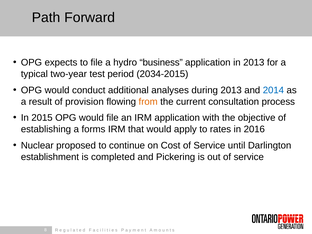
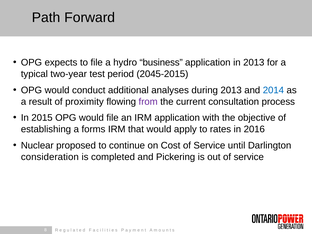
2034-2015: 2034-2015 -> 2045-2015 (162, 74)
provision: provision -> proximity (84, 102)
from colour: orange -> purple (148, 102)
establishment: establishment -> consideration (50, 157)
